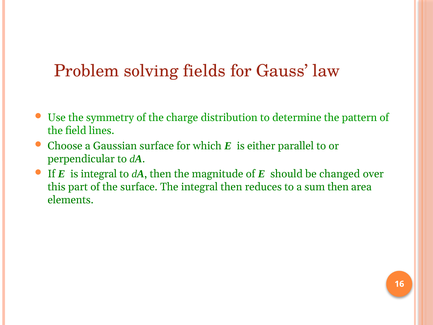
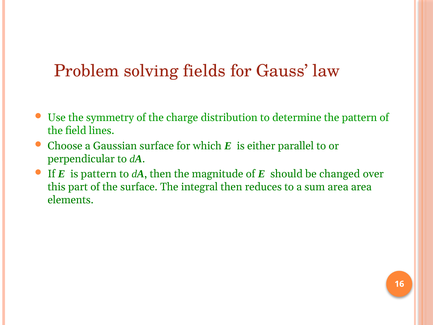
is integral: integral -> pattern (99, 174)
sum then: then -> area (338, 187)
